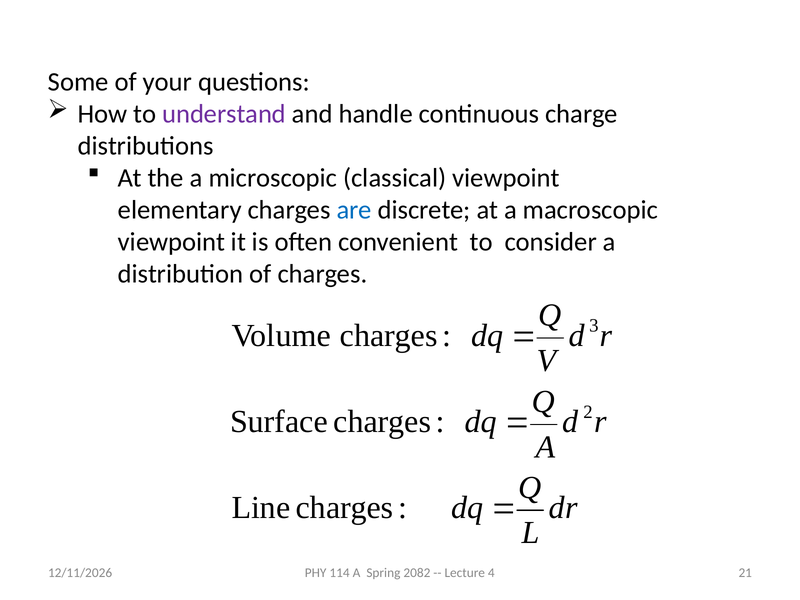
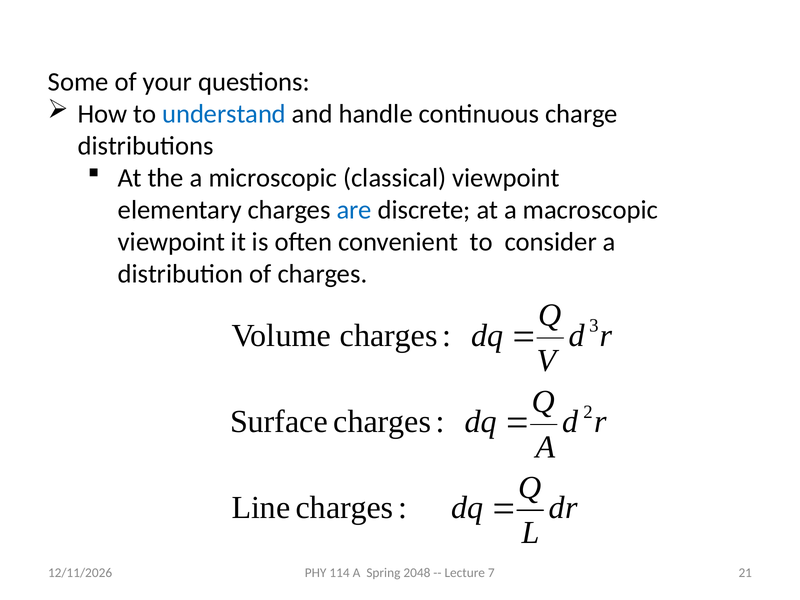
understand colour: purple -> blue (224, 114)
2082: 2082 -> 2048 (417, 573)
4: 4 -> 7 (491, 573)
